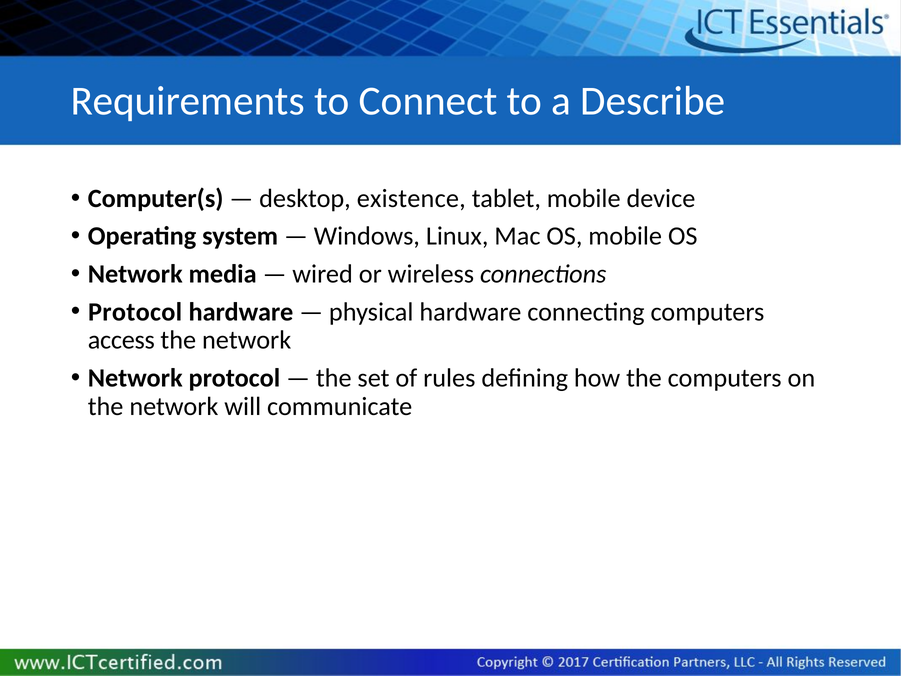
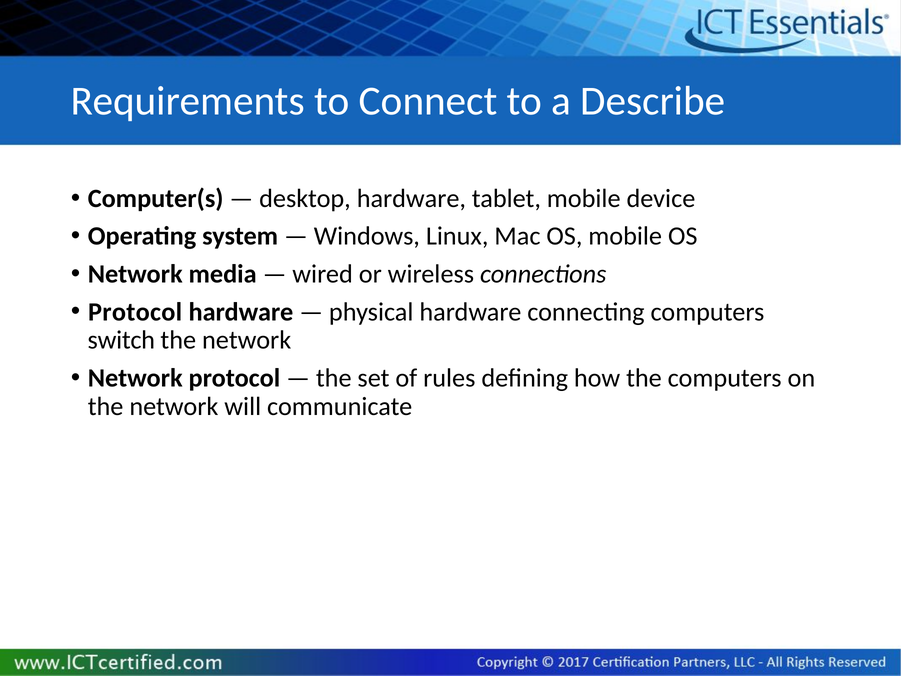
desktop existence: existence -> hardware (411, 198)
access: access -> switch (121, 340)
